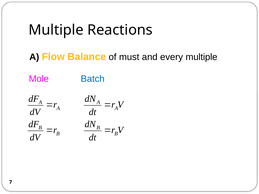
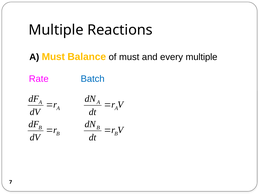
A Flow: Flow -> Must (53, 57)
Mole: Mole -> Rate (39, 79)
